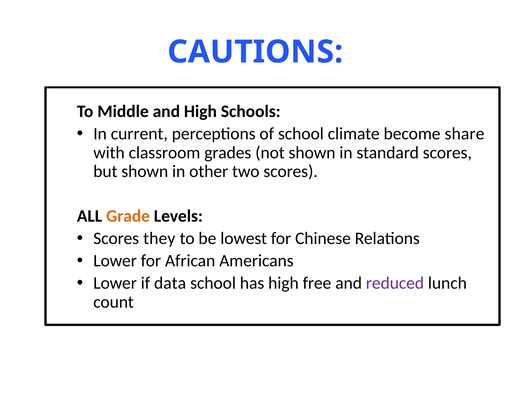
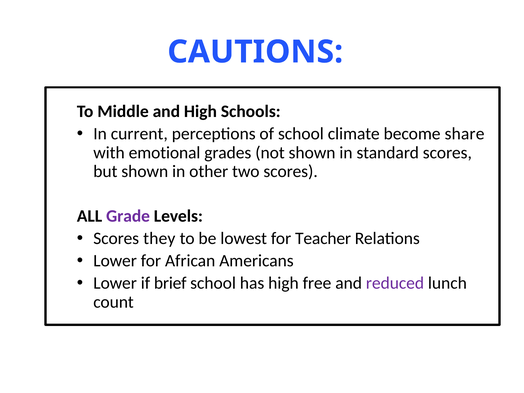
classroom: classroom -> emotional (165, 153)
Grade colour: orange -> purple (128, 216)
Chinese: Chinese -> Teacher (323, 239)
data: data -> brief (170, 283)
